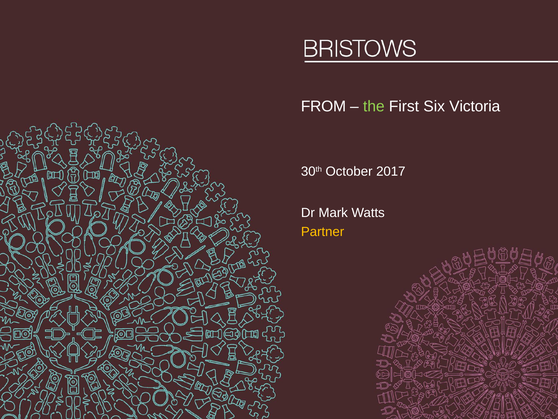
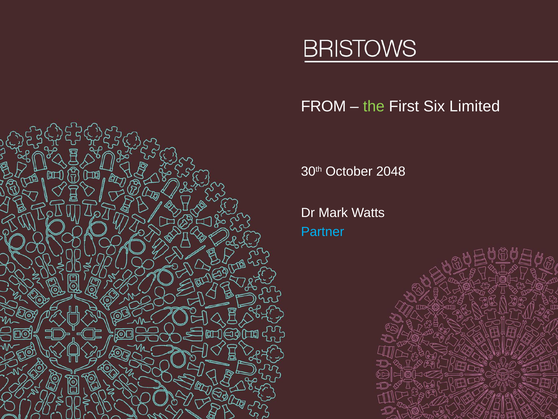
Victoria: Victoria -> Limited (475, 106)
2017: 2017 -> 2048 (391, 171)
Partner colour: yellow -> light blue (323, 231)
